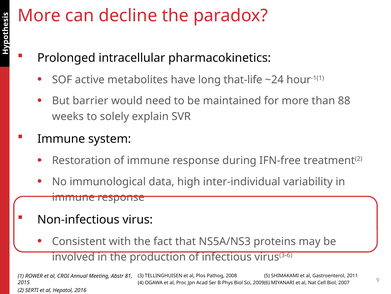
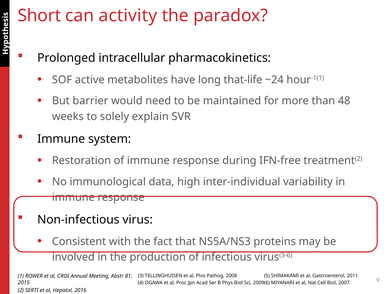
More: More -> Short (39, 16)
decline: decline -> activity (128, 16)
88: 88 -> 48 (344, 101)
